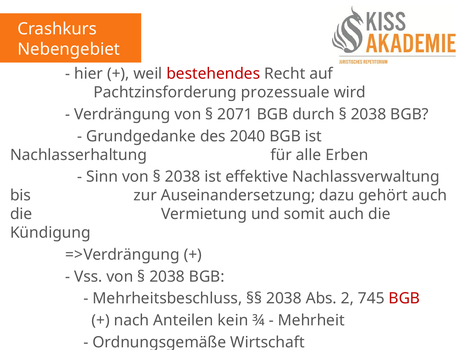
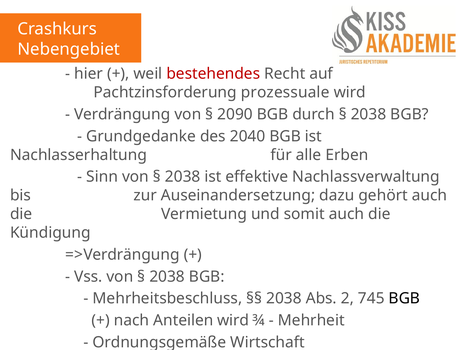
2071: 2071 -> 2090 (235, 114)
BGB colour: red -> black (404, 298)
Anteilen kein: kein -> wird (233, 320)
